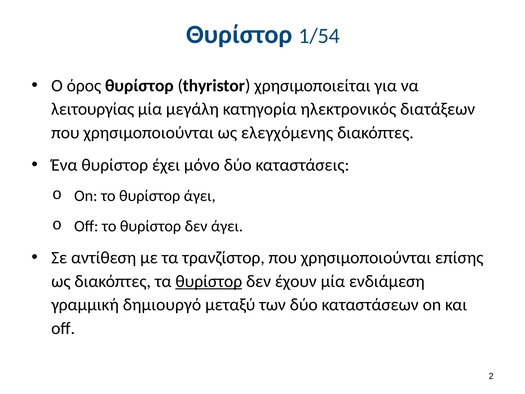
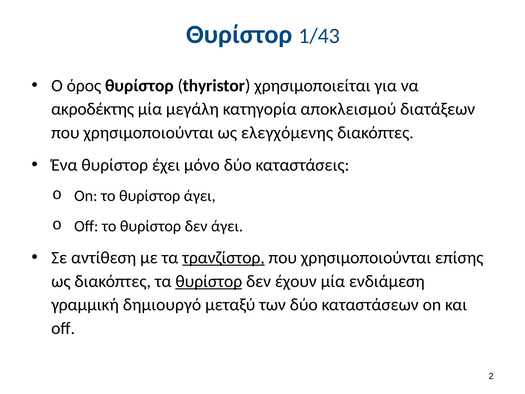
1/54: 1/54 -> 1/43 (319, 36)
λειτουργίας: λειτουργίας -> ακροδέκτης (93, 109)
ηλεκτρονικός: ηλεκτρονικός -> αποκλεισμού (348, 109)
τρανζίστορ underline: none -> present (223, 258)
